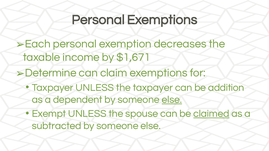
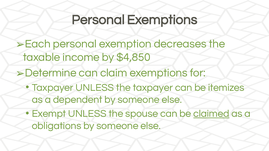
$1,671: $1,671 -> $4,850 (133, 57)
addition: addition -> itemizes (226, 88)
else underline: present -> none (172, 100)
subtracted: subtracted -> obligations (57, 126)
